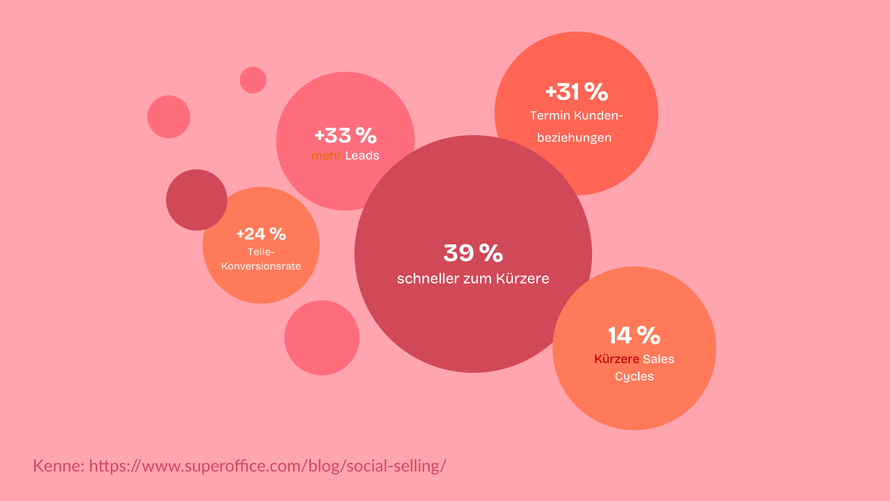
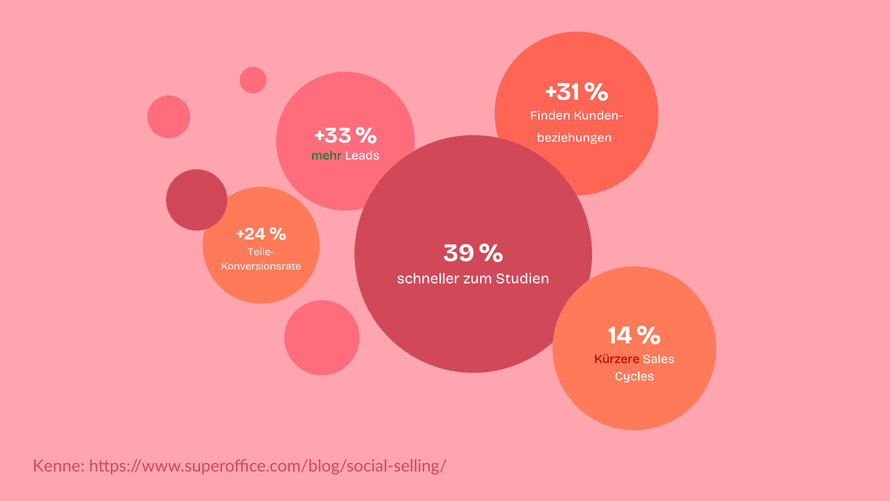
Termin: Termin -> Finden (550, 115)
mehr colour: orange -> green (327, 155)
zum Kürzere: Kürzere -> Studien (523, 278)
